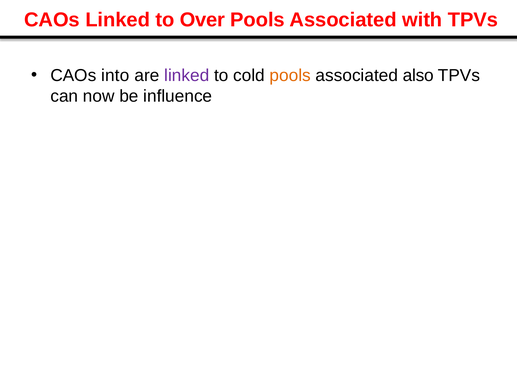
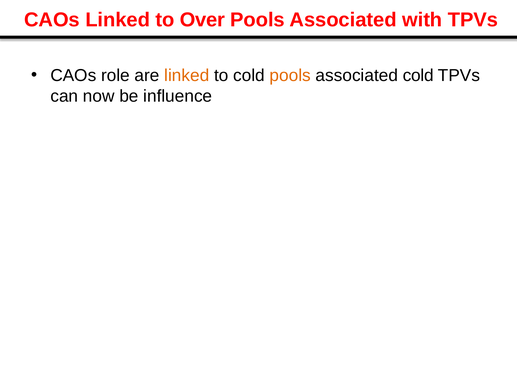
into: into -> role (115, 75)
linked colour: purple -> orange (187, 75)
associated also: also -> cold (418, 75)
